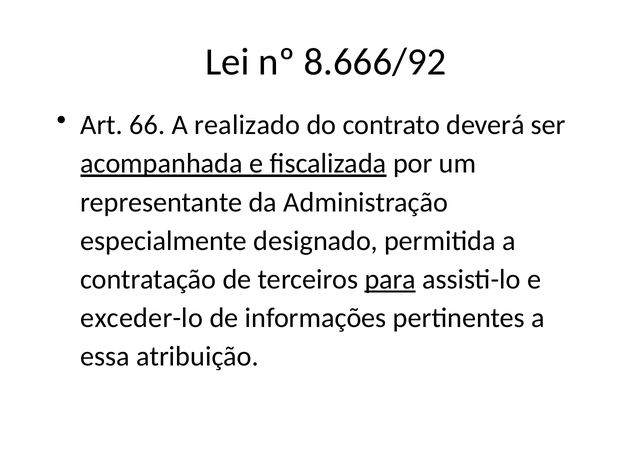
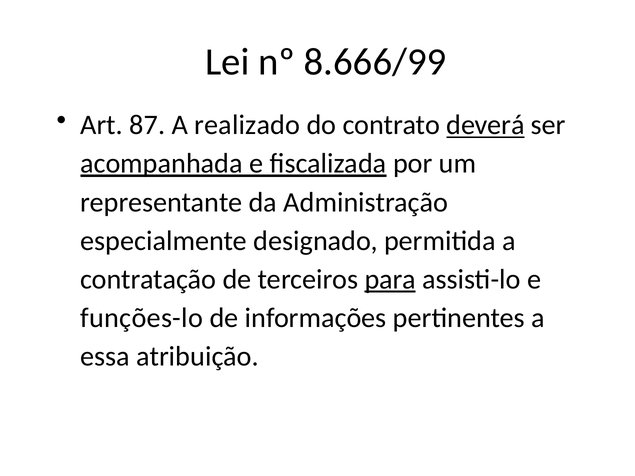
8.666/92: 8.666/92 -> 8.666/99 (375, 62)
66: 66 -> 87 (147, 125)
deverá underline: none -> present (485, 125)
exceder-lo: exceder-lo -> funções-lo (142, 318)
